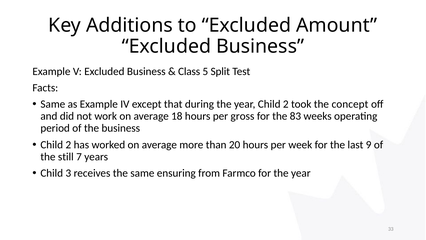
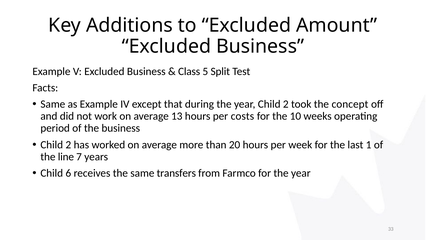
18: 18 -> 13 (177, 116)
gross: gross -> costs (242, 116)
83: 83 -> 10 (295, 116)
9: 9 -> 1 (369, 145)
still: still -> line (66, 156)
3: 3 -> 6 (68, 173)
ensuring: ensuring -> transfers (176, 173)
